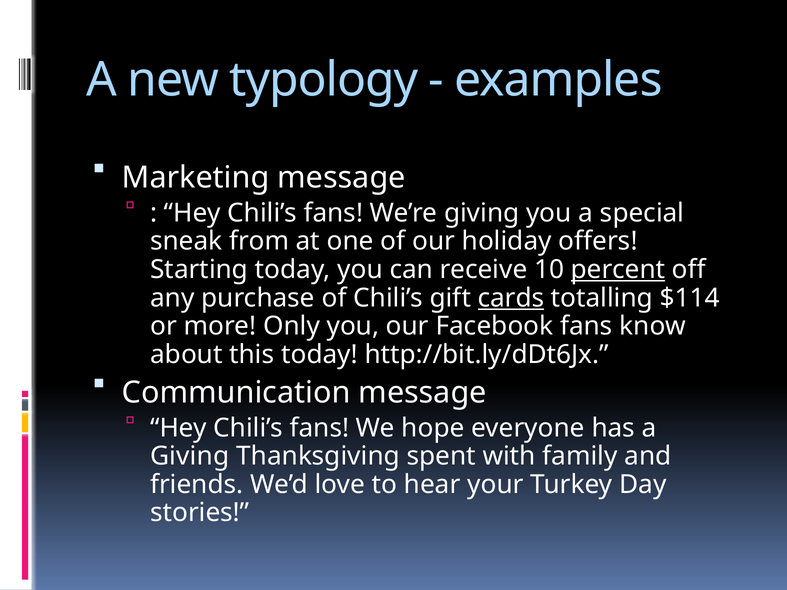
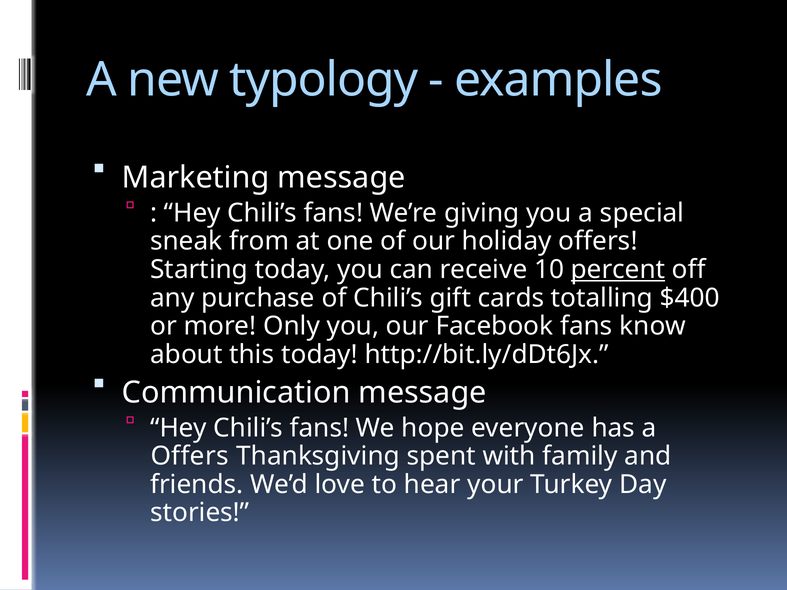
cards underline: present -> none (511, 298)
$114: $114 -> $400 (690, 298)
Giving: Giving -> Offers (190, 456)
